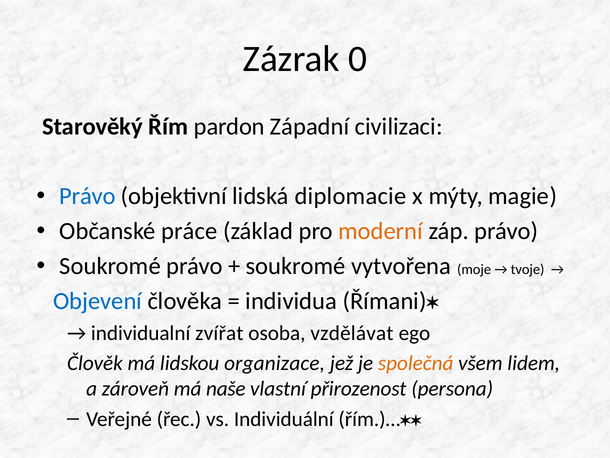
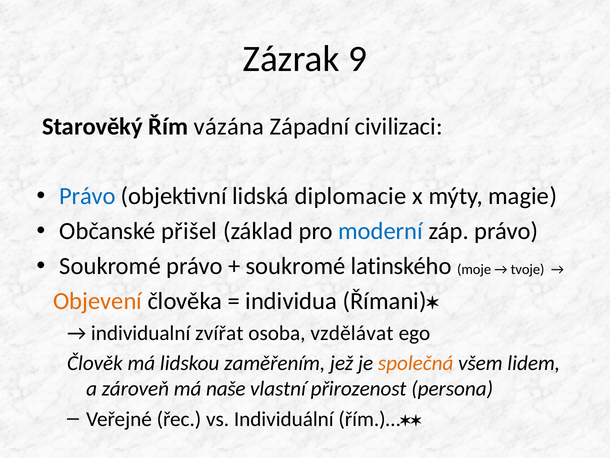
0: 0 -> 9 (358, 59)
pardon: pardon -> vázána (229, 126)
práce: práce -> přišel (189, 231)
moderní colour: orange -> blue (381, 231)
vytvořena: vytvořena -> latinského (401, 266)
Objevení colour: blue -> orange (98, 301)
organizace: organizace -> zaměřením (275, 363)
